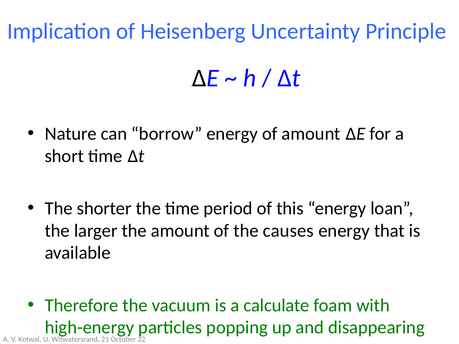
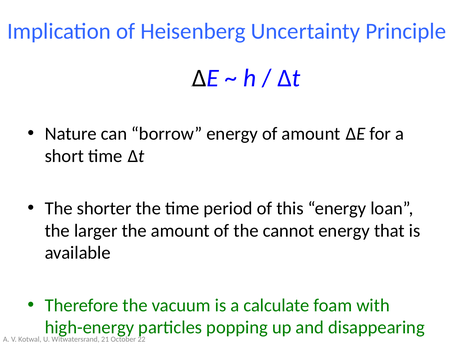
causes: causes -> cannot (289, 231)
